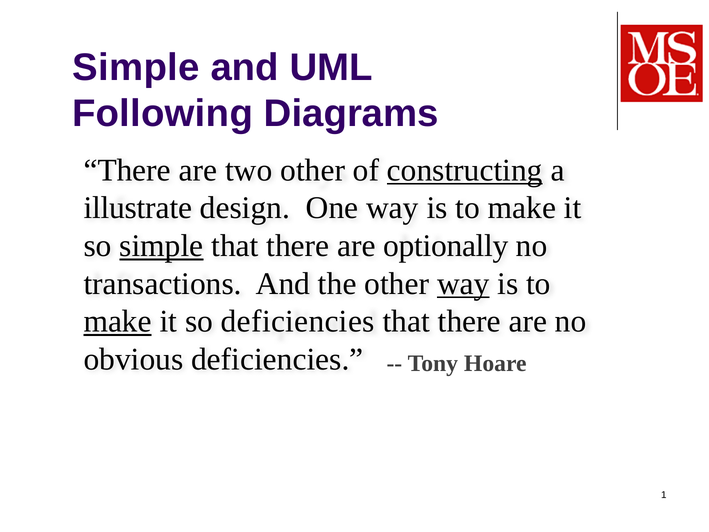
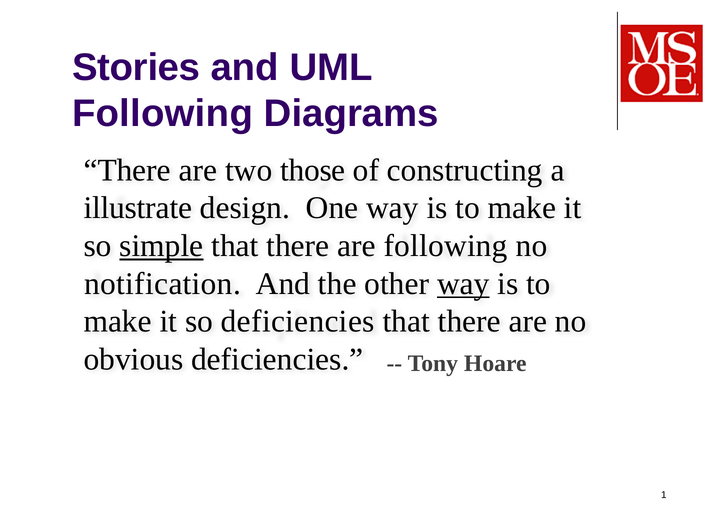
Simple: Simple -> Stories (136, 68)
two other: other -> those (313, 170)
constructing underline: present -> none (465, 170)
are optionally: optionally -> following (446, 246)
transactions: transactions -> notification (163, 284)
make underline: present -> none (118, 321)
